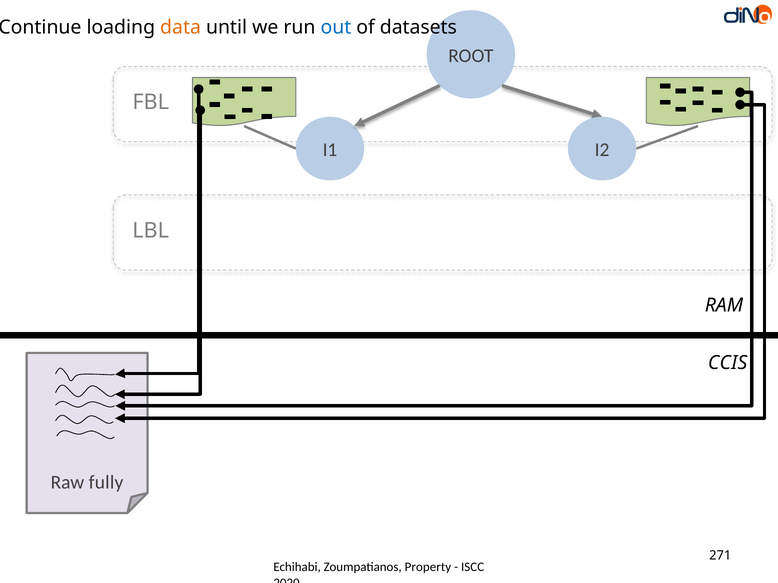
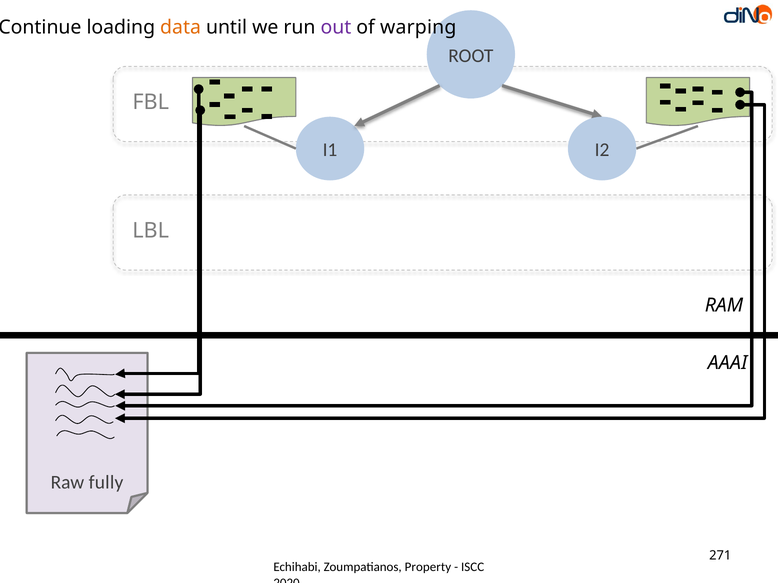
out colour: blue -> purple (336, 28)
datasets: datasets -> warping (418, 28)
CCIS: CCIS -> AAAI (728, 363)
